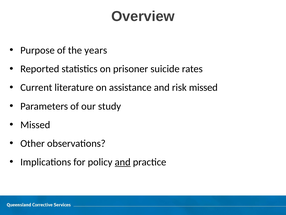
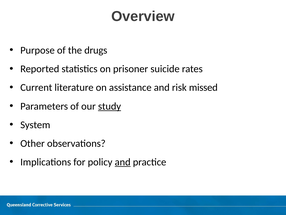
years: years -> drugs (96, 50)
study underline: none -> present (110, 106)
Missed: Missed -> System (35, 125)
